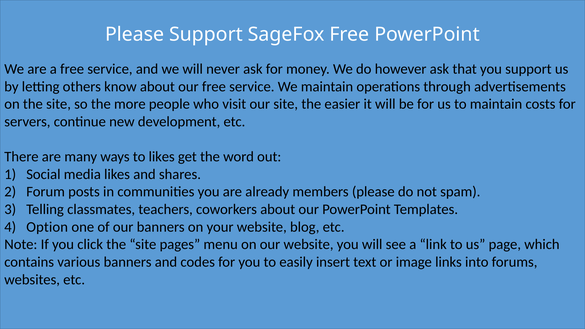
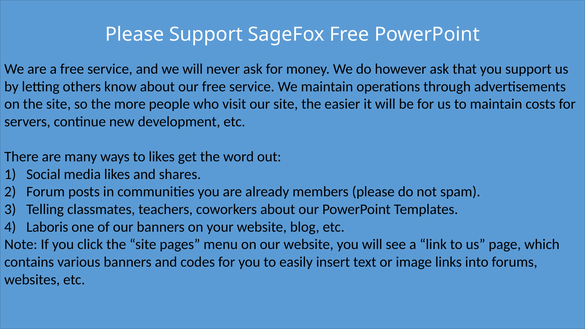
Option: Option -> Laboris (47, 227)
